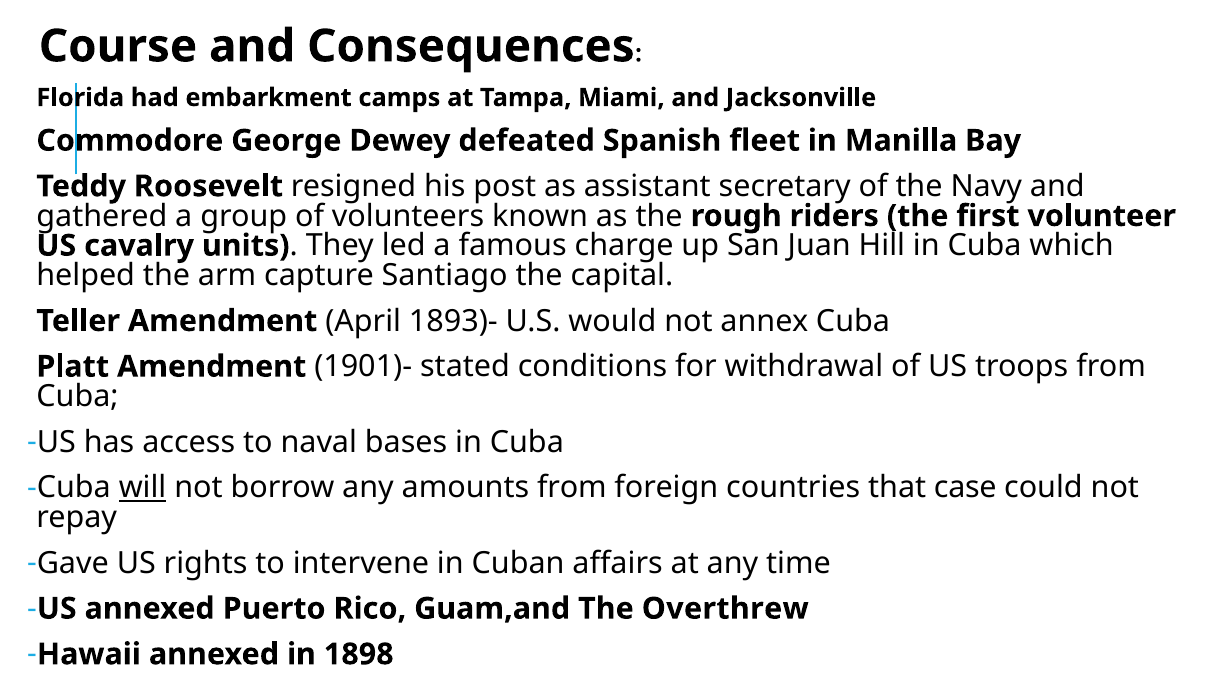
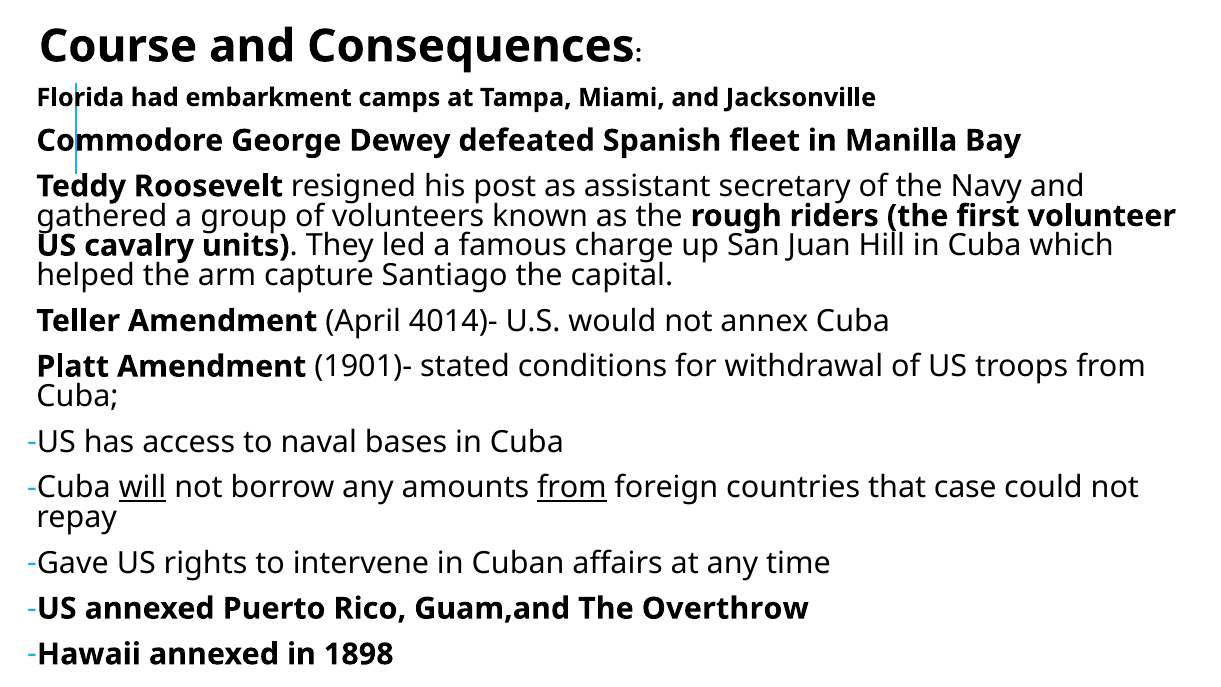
1893)-: 1893)- -> 4014)- (453, 321)
from underline: none -> present (572, 487)
Overthrew: Overthrew -> Overthrow (725, 608)
